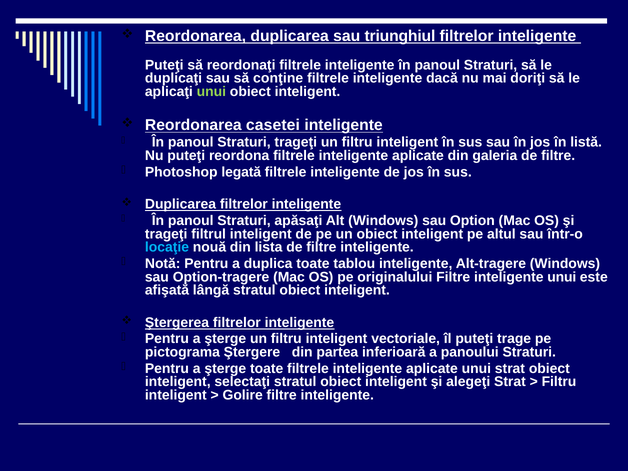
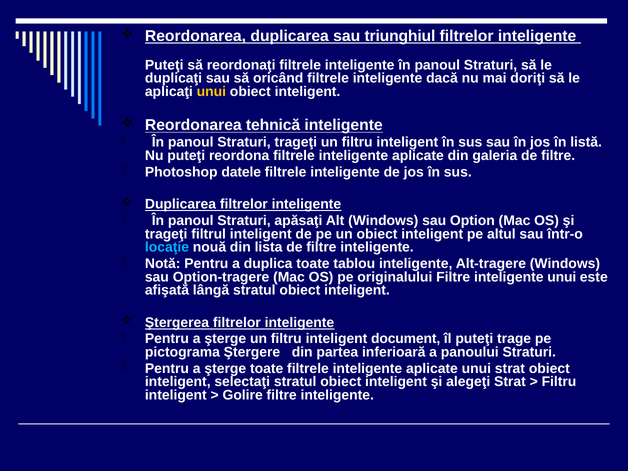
conţine: conţine -> oricând (278, 78)
unui colour: light green -> yellow (211, 92)
casetei: casetei -> tehnică (273, 125)
legată: legată -> datele (241, 172)
vectoriale: vectoriale -> document (406, 339)
